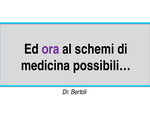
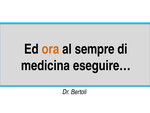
ora colour: purple -> orange (50, 49)
schemi: schemi -> sempre (95, 49)
possibili…: possibili… -> eseguire… (102, 65)
